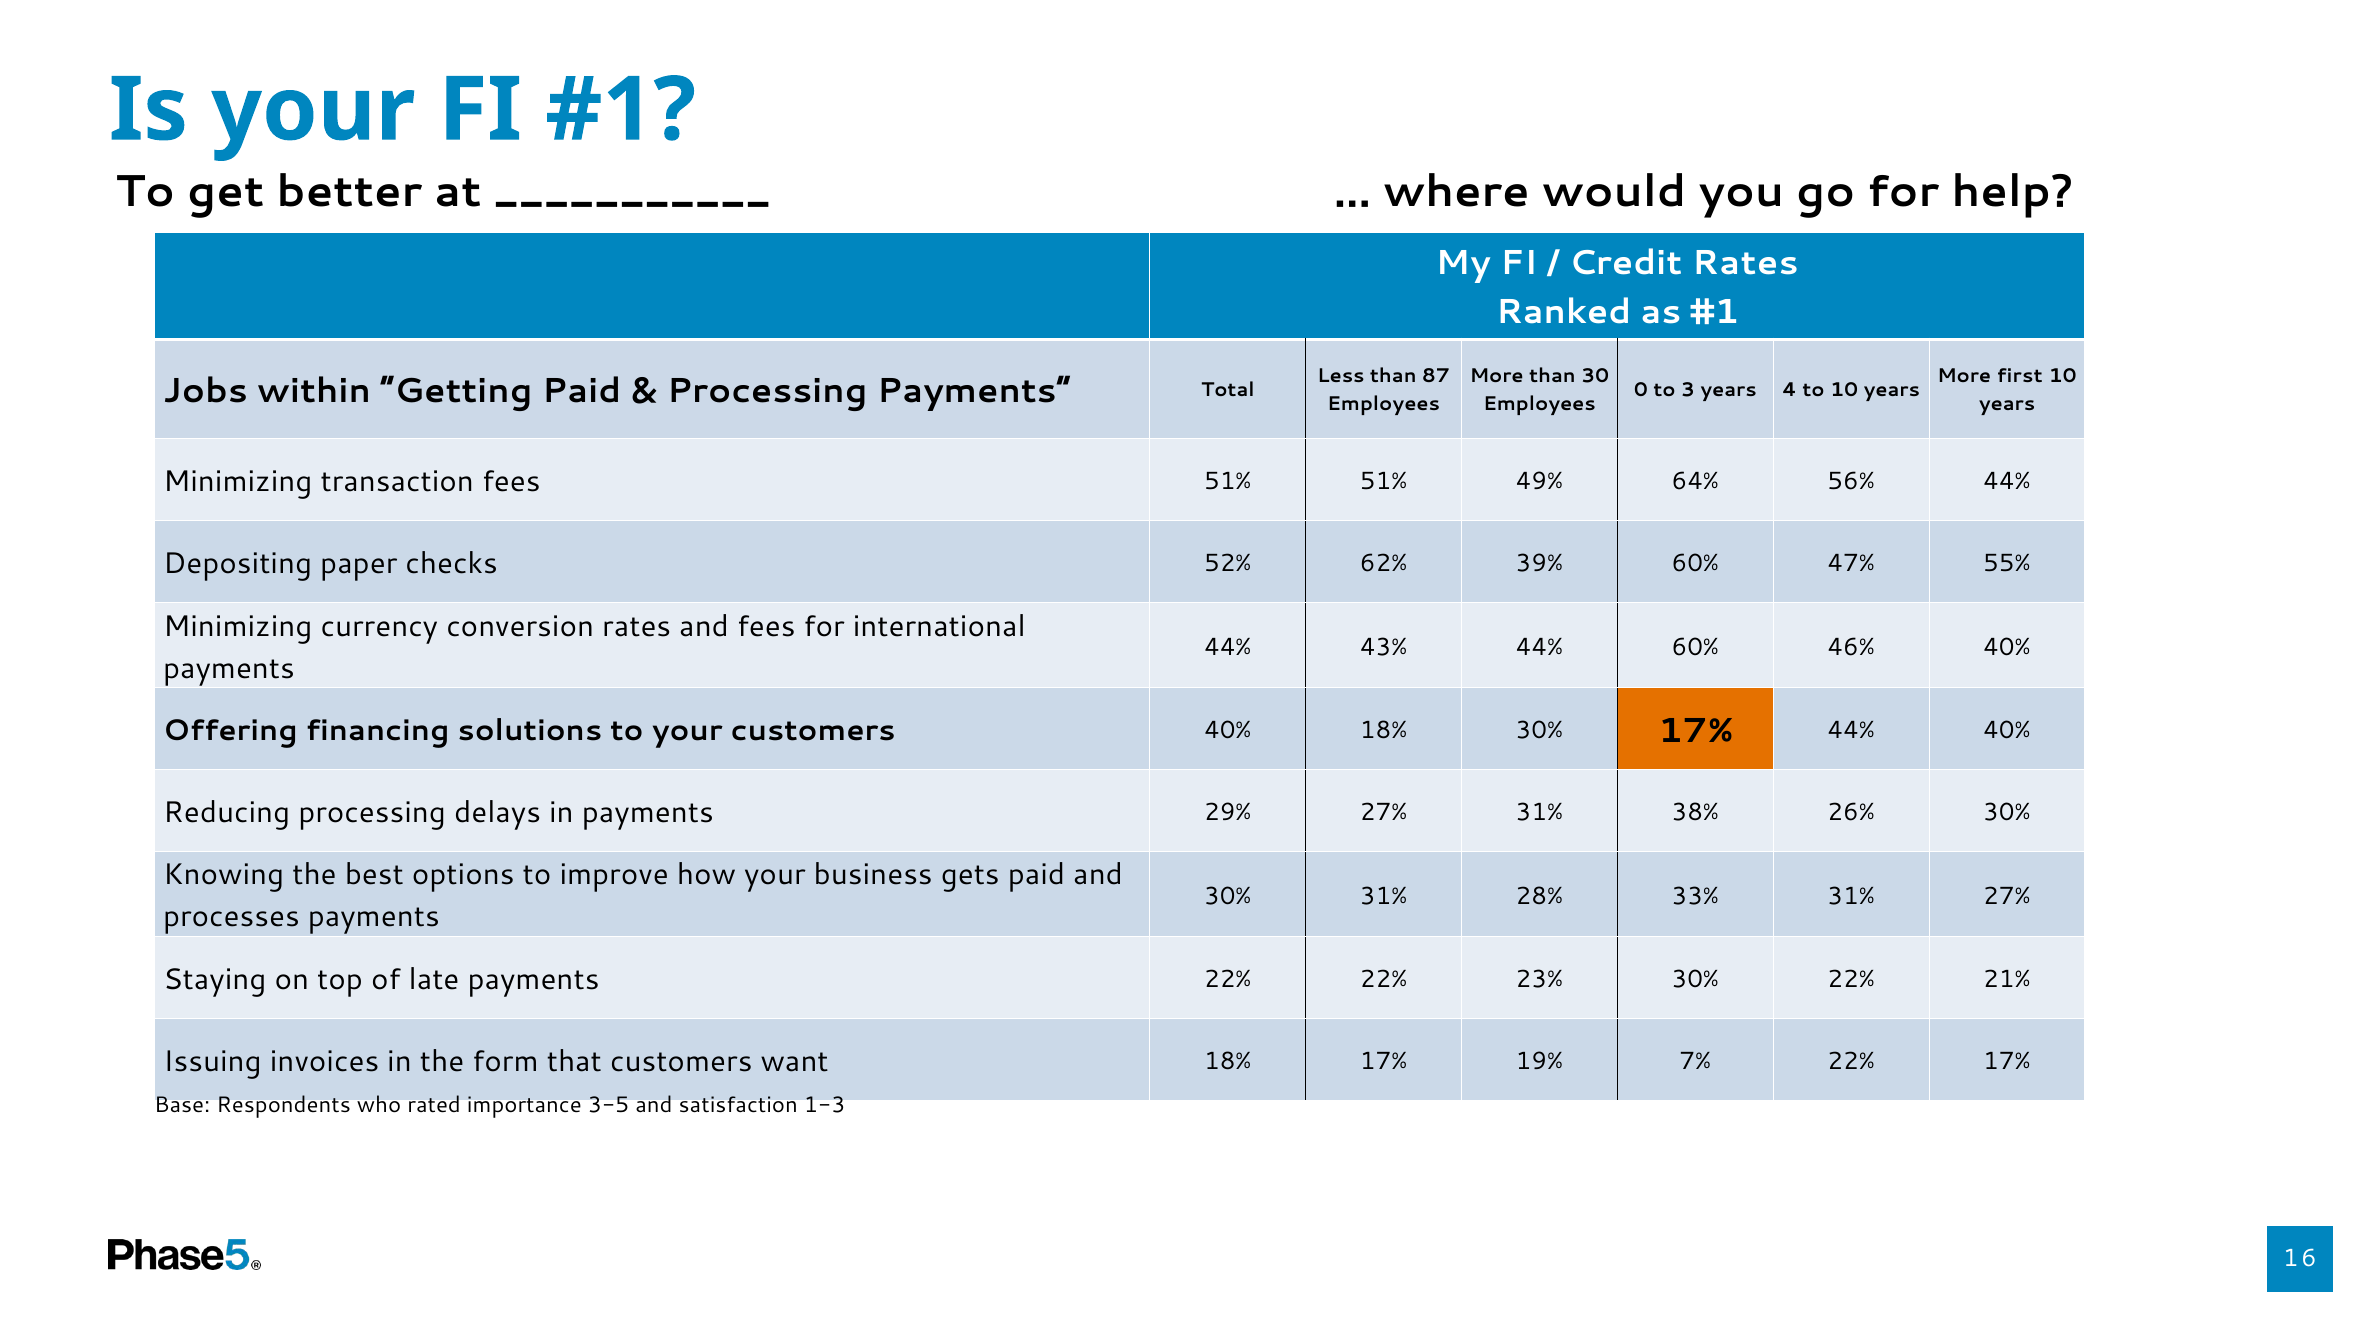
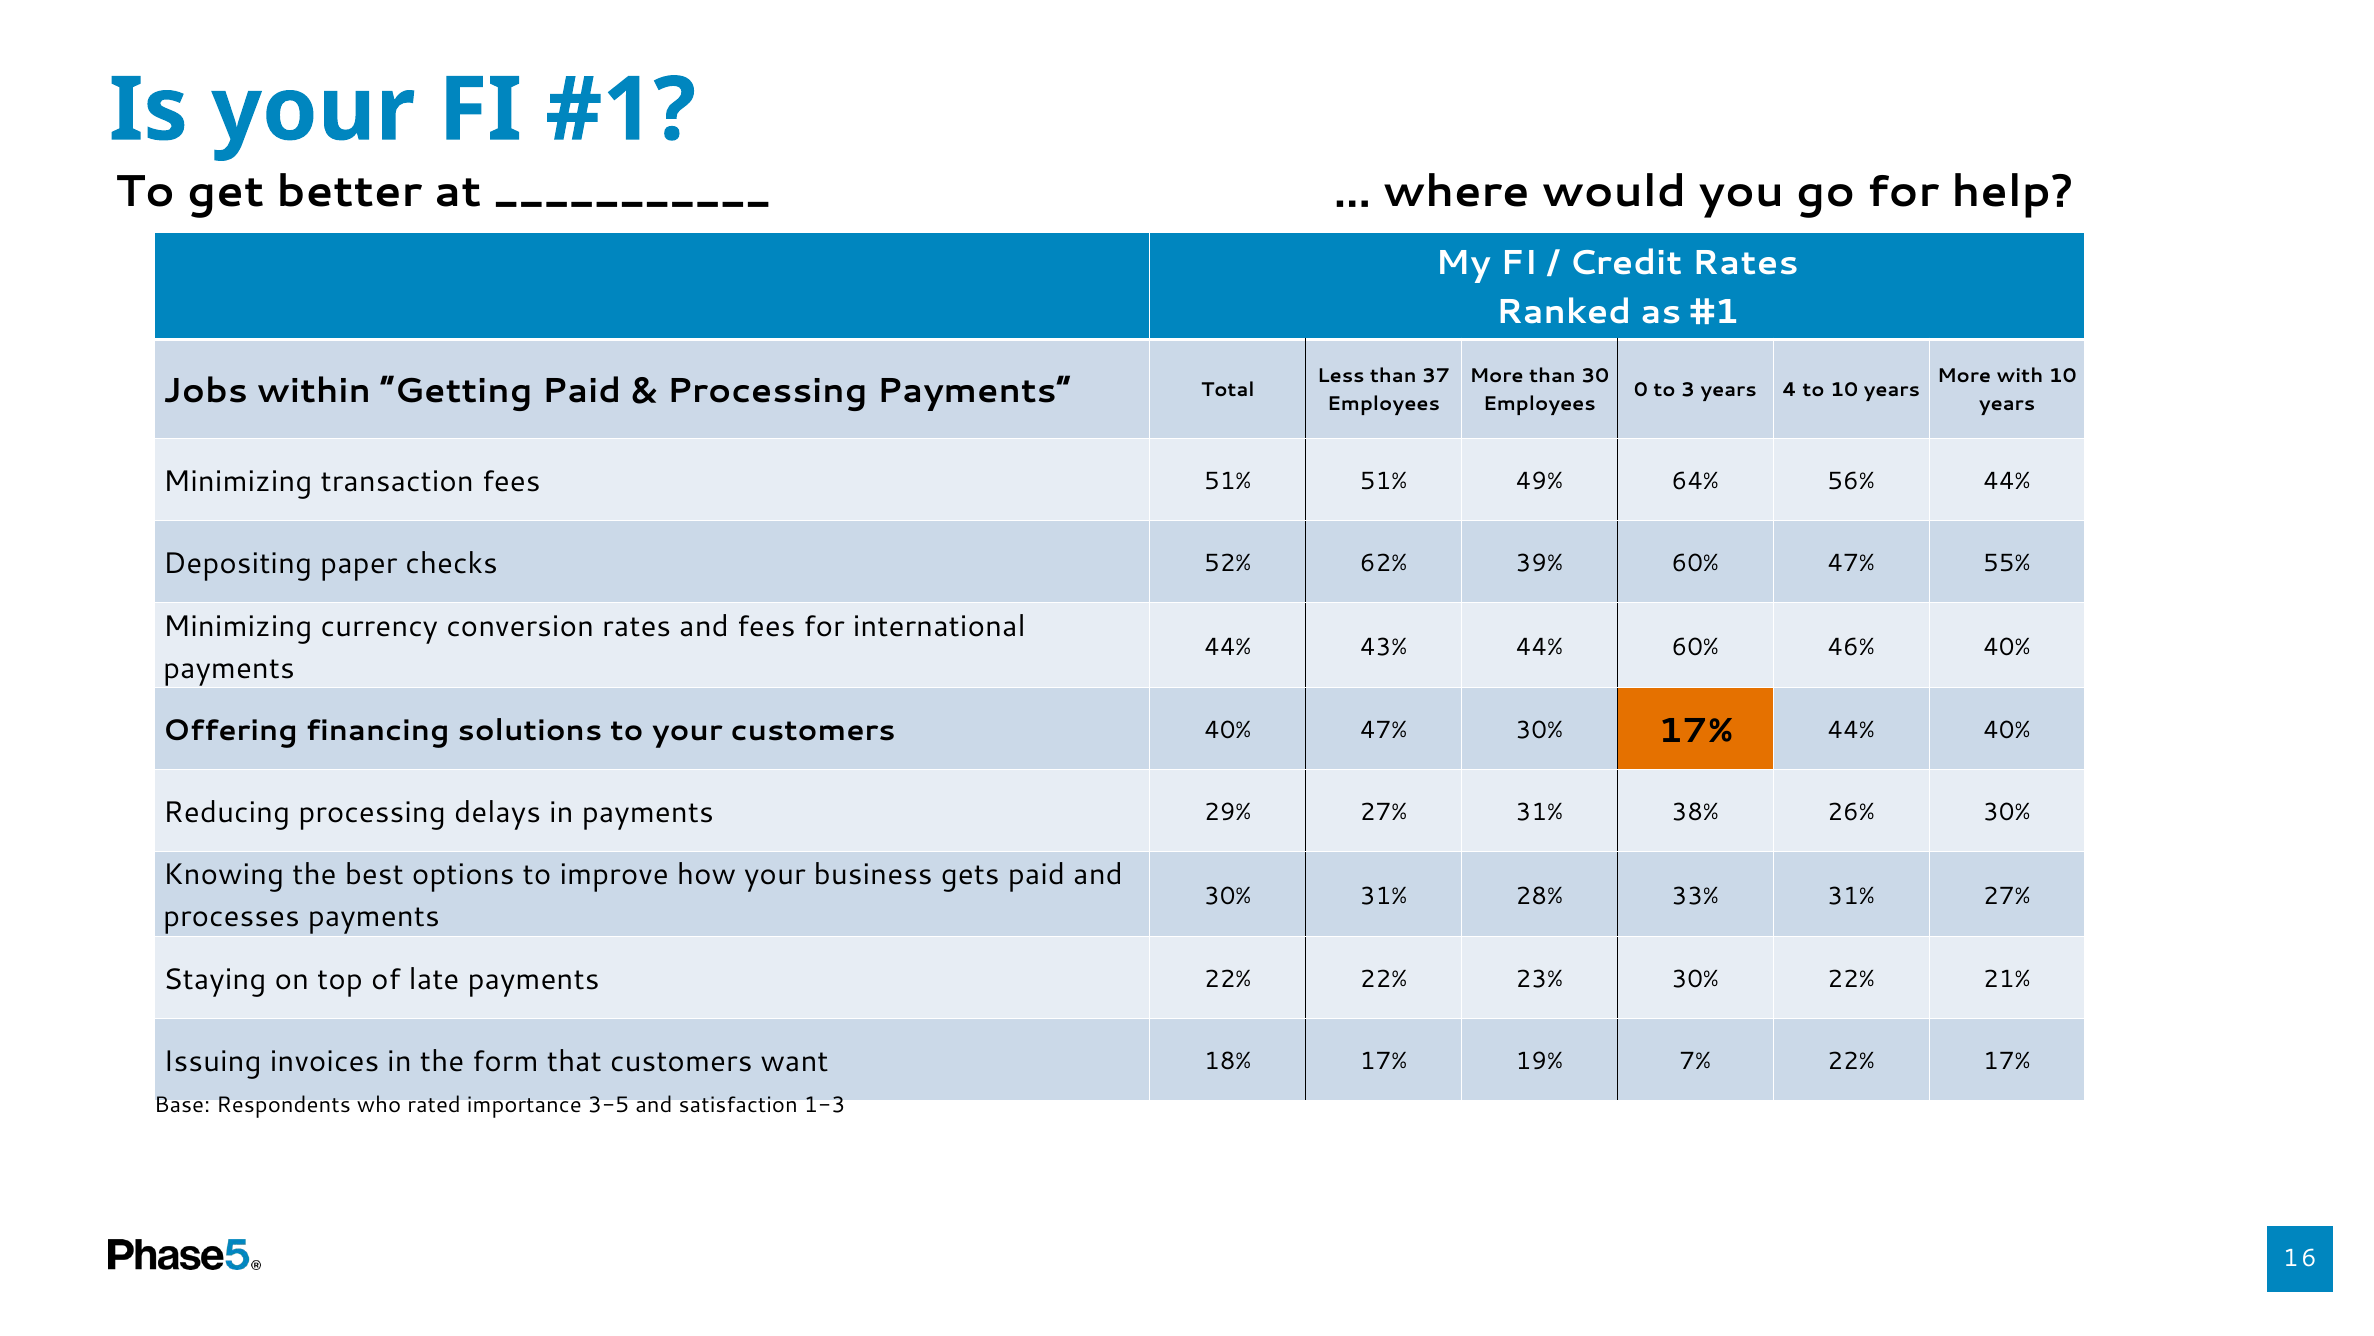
87: 87 -> 37 (1436, 376)
first: first -> with (2020, 376)
40% 18%: 18% -> 47% (1384, 730)
